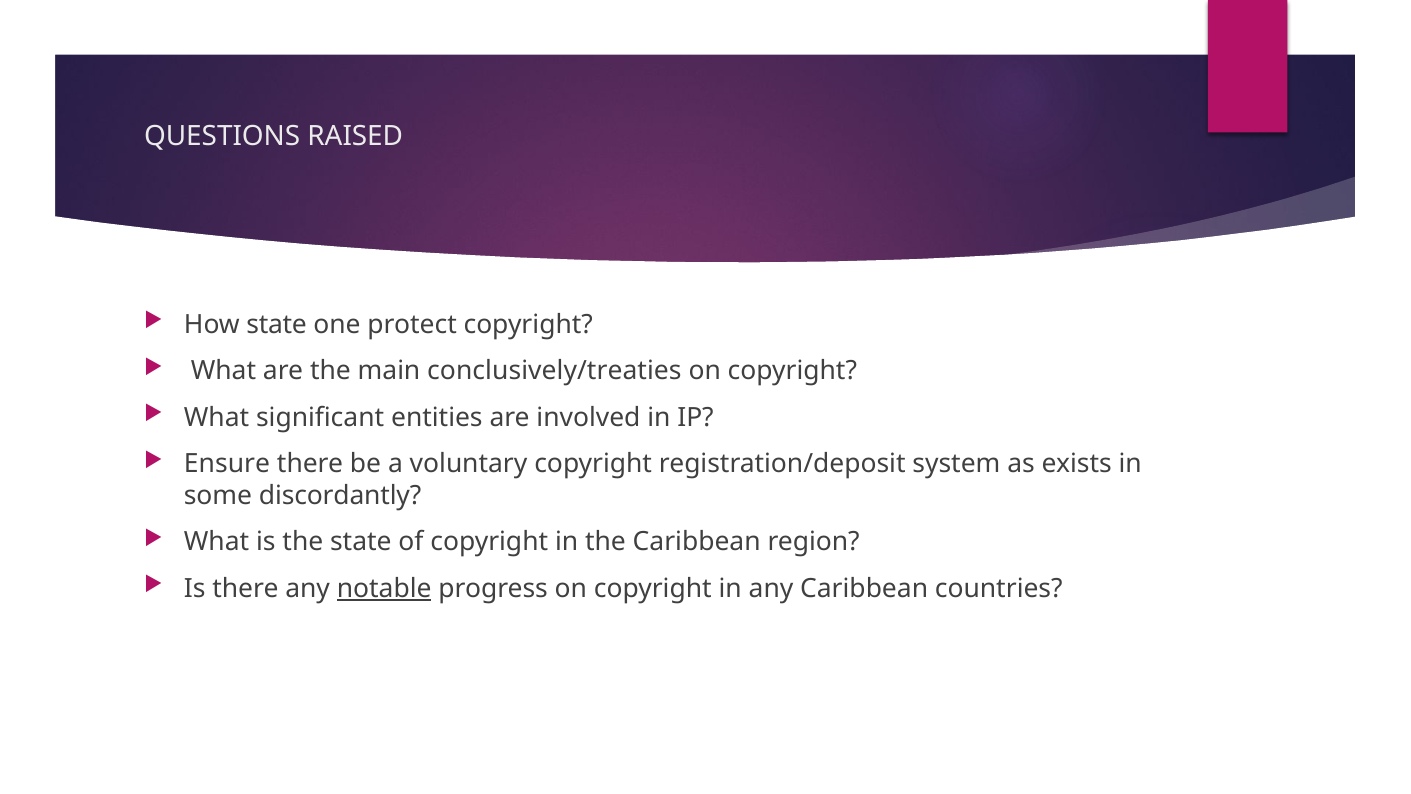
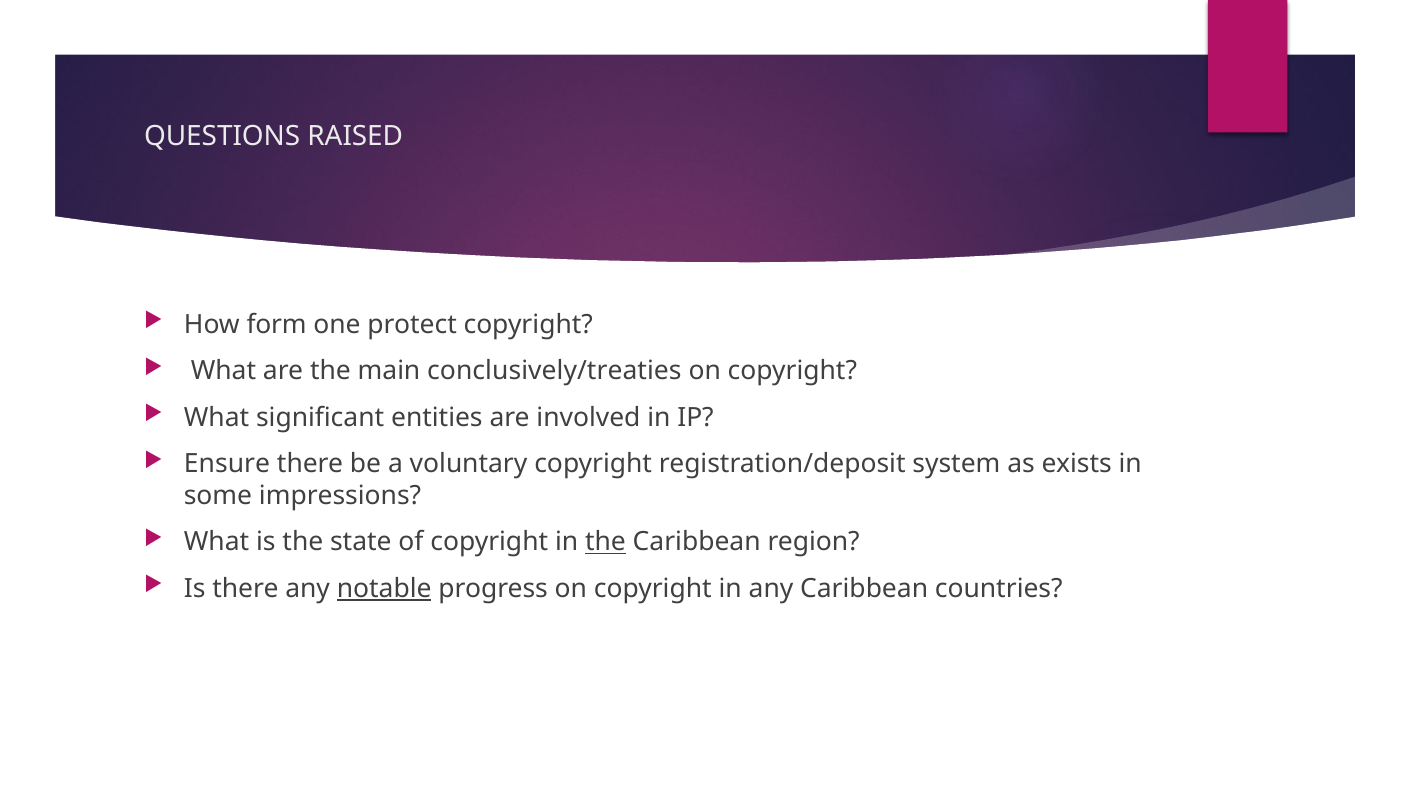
How state: state -> form (277, 324)
discordantly: discordantly -> impressions (340, 495)
the underline: none -> present (606, 542)
